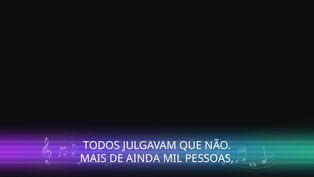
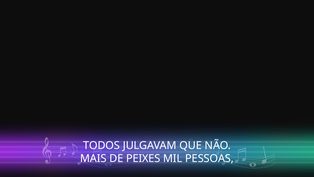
AINDA: AINDA -> PEIXES (143, 158)
